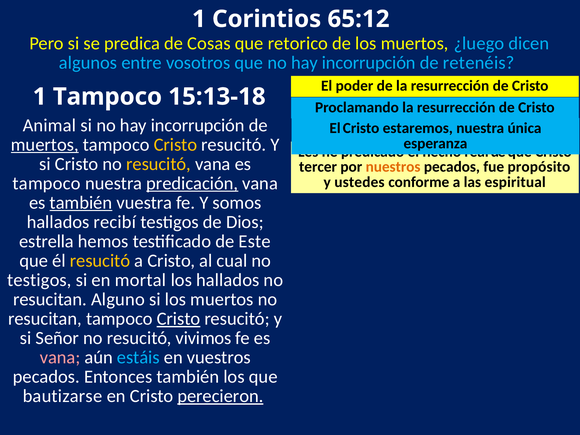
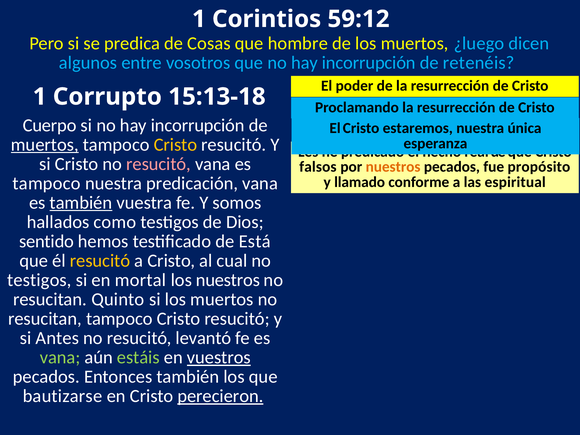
65:12: 65:12 -> 59:12 (359, 19)
retorico: retorico -> hombre (298, 43)
1 Tampoco: Tampoco -> Corrupto (107, 97)
Animal: Animal -> Cuerpo (50, 125)
resucitó colour: yellow -> pink (159, 164)
tercer: tercer -> falsos (318, 167)
predicación underline: present -> none (192, 183)
ustedes: ustedes -> llamado (360, 182)
recibí: recibí -> como (115, 222)
estrella: estrella -> sentido (47, 241)
Este: Este -> Está (255, 241)
los hallados: hallados -> nuestros (228, 280)
Alguno: Alguno -> Quinto (118, 299)
Cristo underline: present -> none (179, 319)
Señor: Señor -> Antes (57, 338)
vivimos: vivimos -> levantó (203, 338)
vana colour: pink -> light green (60, 357)
estáis colour: light blue -> light green (138, 357)
vuestros underline: none -> present (219, 357)
